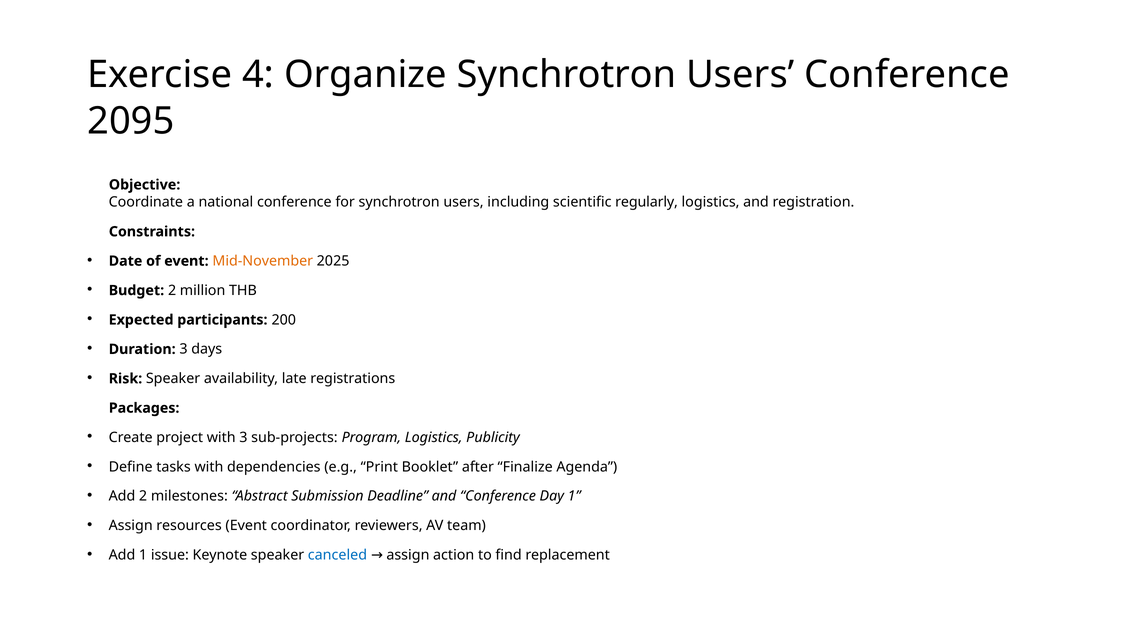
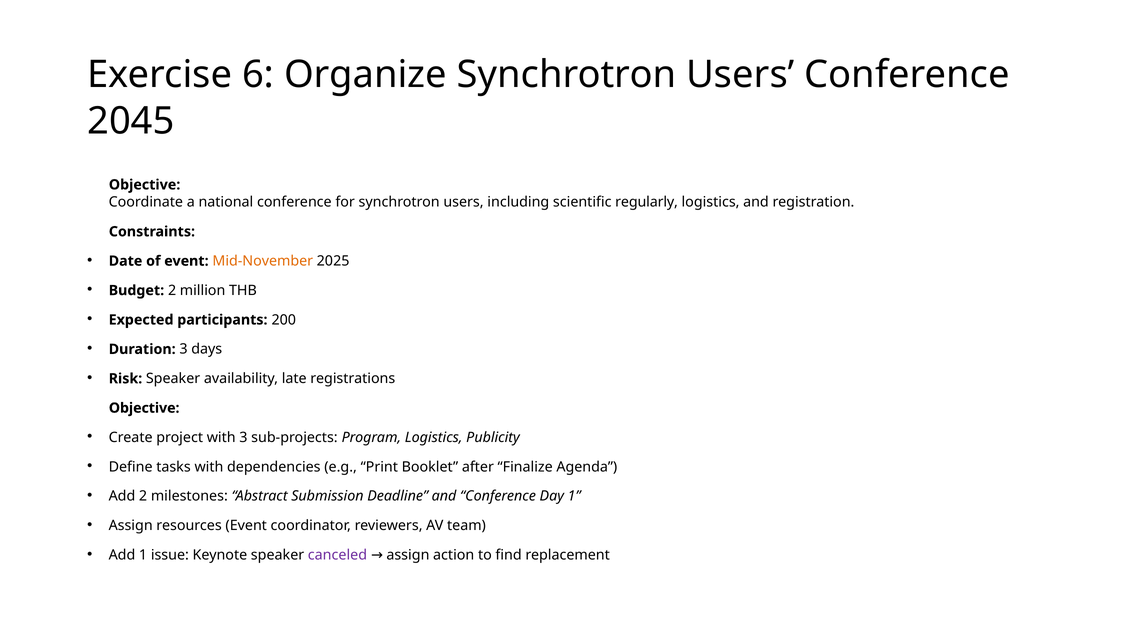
4: 4 -> 6 (258, 74)
2095: 2095 -> 2045 (131, 121)
Packages: Packages -> Objective (144, 408)
canceled colour: blue -> purple (337, 555)
